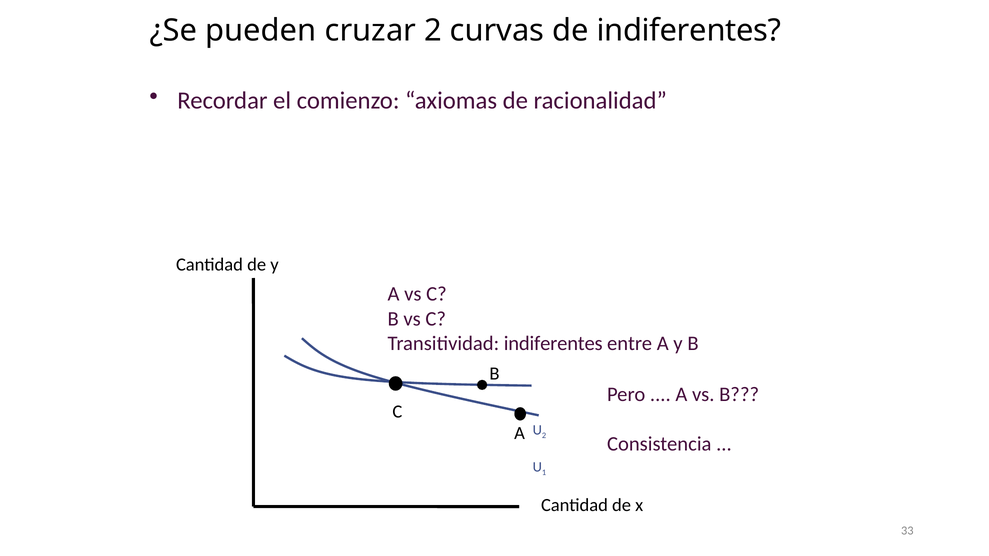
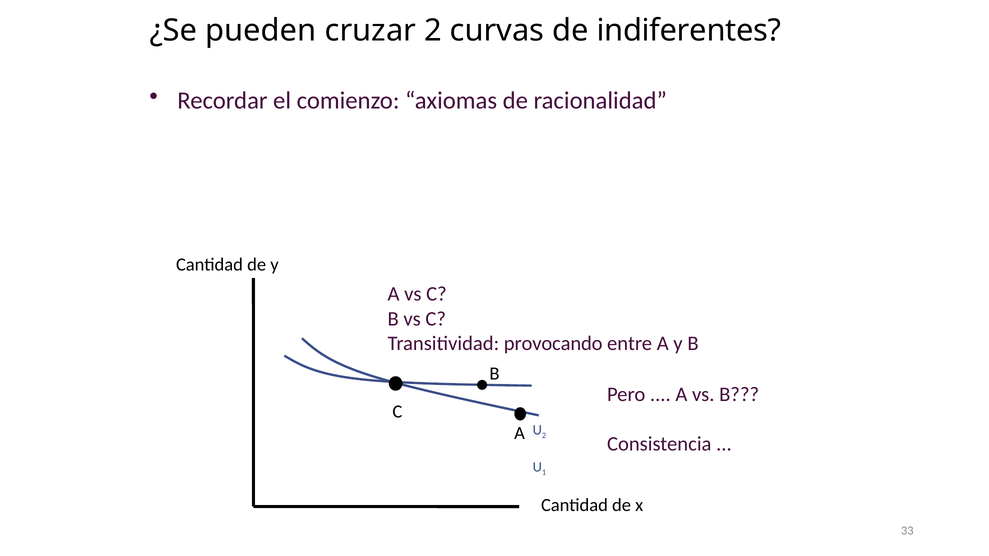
Transitividad indiferentes: indiferentes -> provocando (553, 344)
